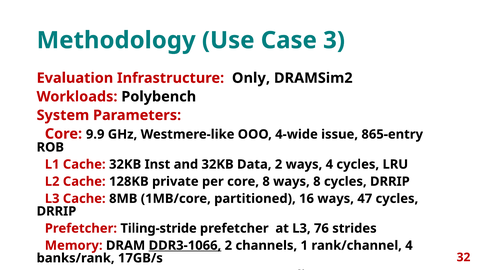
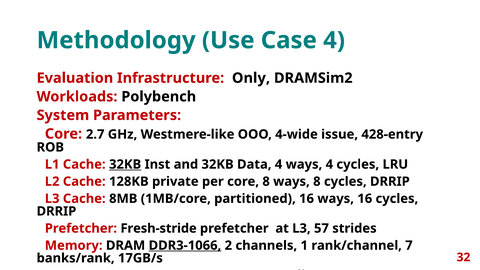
Case 3: 3 -> 4 (334, 40)
9.9: 9.9 -> 2.7 (95, 134)
865-entry: 865-entry -> 428-entry (392, 134)
32KB underline: none -> present (125, 164)
Data 2: 2 -> 4 (279, 164)
ways 47: 47 -> 16 (365, 199)
Tiling-stride: Tiling-stride -> Fresh-stride (159, 228)
76: 76 -> 57 (321, 228)
rank/channel 4: 4 -> 7 (409, 245)
